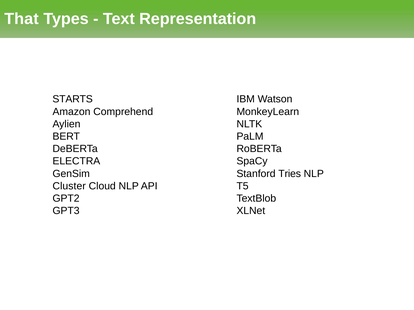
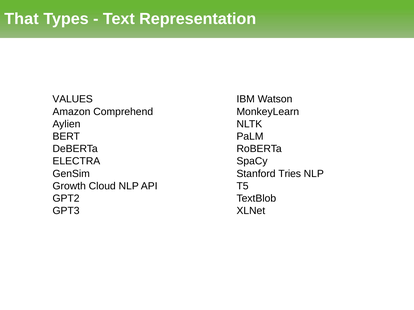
STARTS: STARTS -> VALUES (73, 99)
Cluster: Cluster -> Growth (69, 186)
